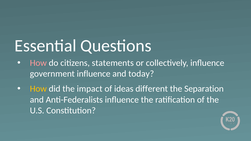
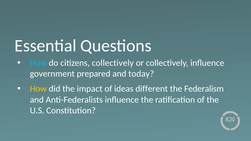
How colour: pink -> light blue (38, 63)
citizens statements: statements -> collectively (113, 63)
government influence: influence -> prepared (94, 74)
Separation: Separation -> Federalism (204, 89)
